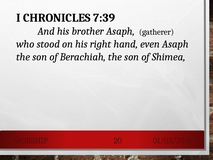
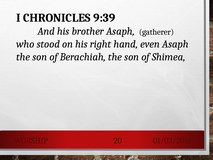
7:39: 7:39 -> 9:39 (104, 18)
